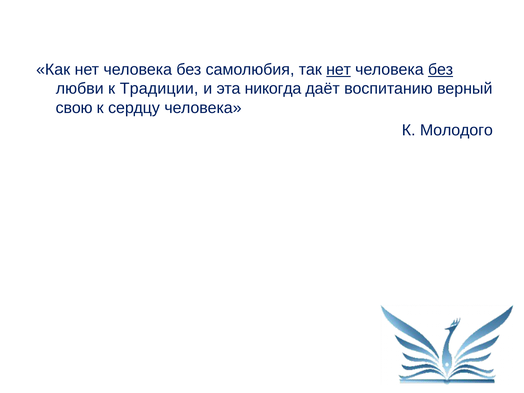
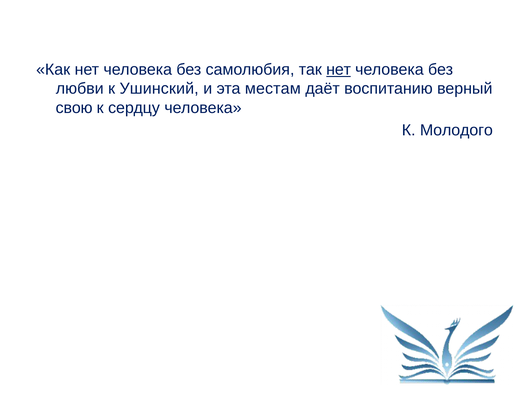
без underline: present -> none (441, 70)
Традиции: Традиции -> Ушинский (159, 89)
никогда: никогда -> местам (273, 89)
